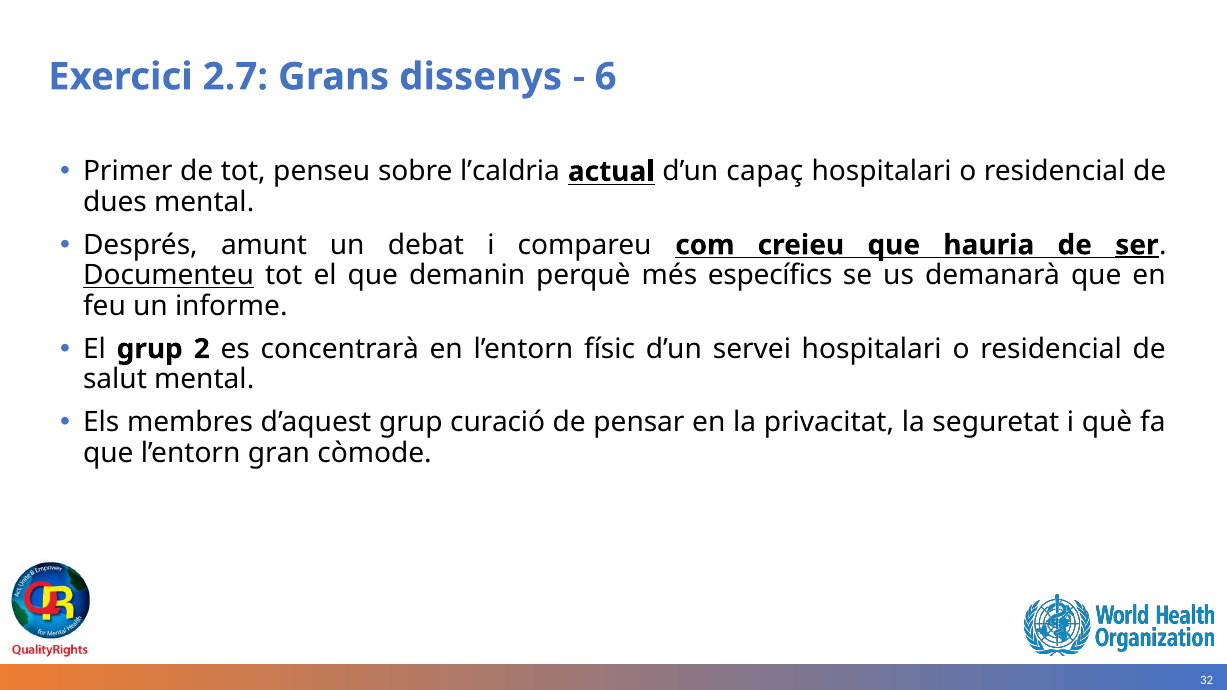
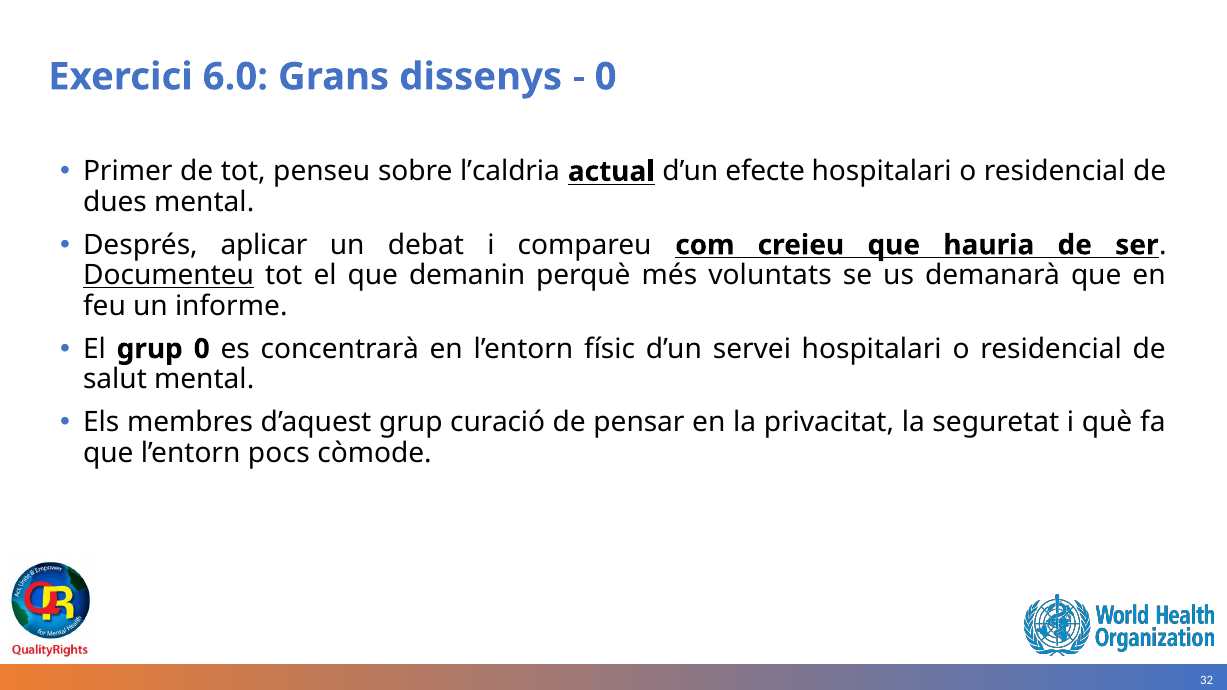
2.7: 2.7 -> 6.0 (235, 77)
6: 6 -> 0 (606, 77)
capaç: capaç -> efecte (765, 172)
amunt: amunt -> aplicar (264, 245)
ser underline: present -> none (1137, 245)
específics: específics -> voluntats (770, 275)
grup 2: 2 -> 0 (202, 349)
gran: gran -> pocs (279, 453)
